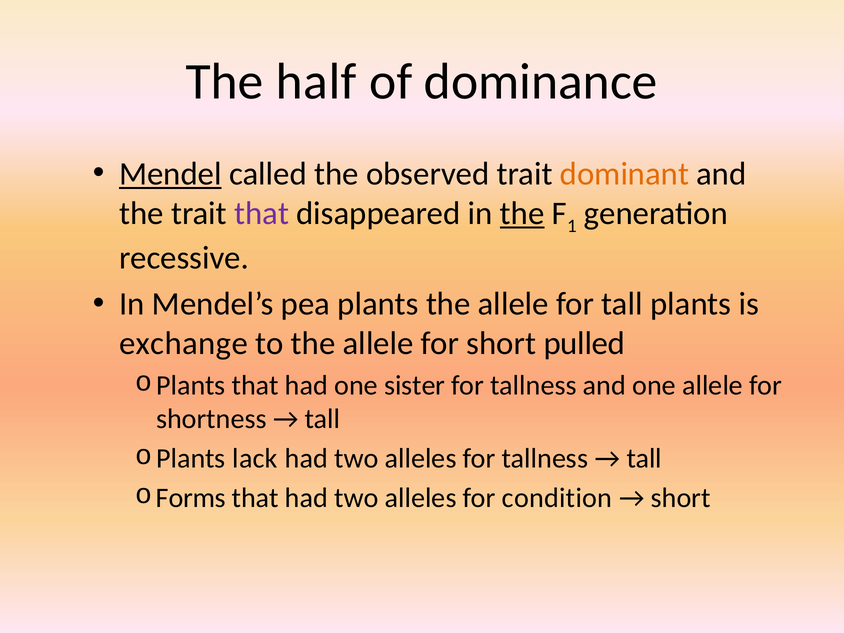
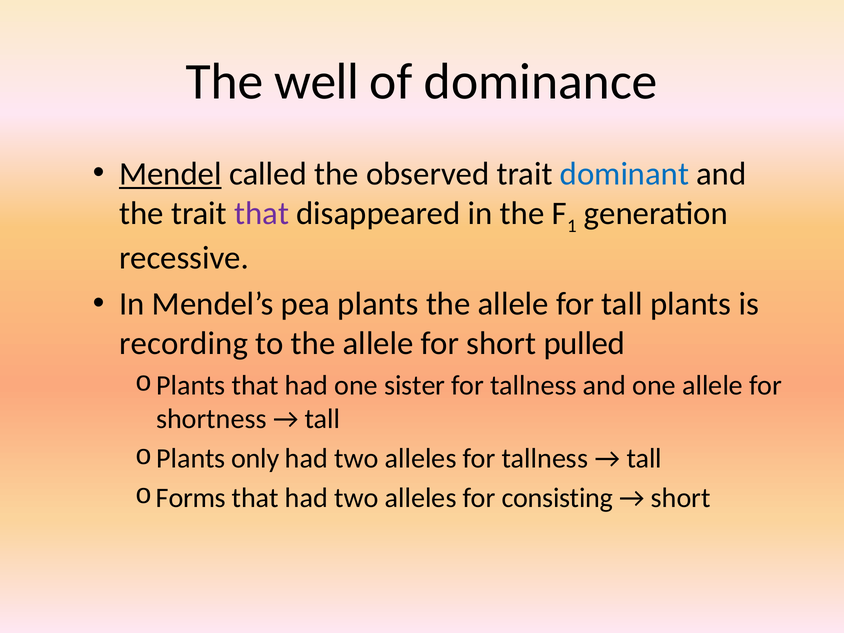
half: half -> well (317, 82)
dominant colour: orange -> blue (624, 174)
the underline: present -> none (522, 213)
exchange: exchange -> recording (184, 344)
lack: lack -> only (255, 459)
condition: condition -> consisting (557, 498)
